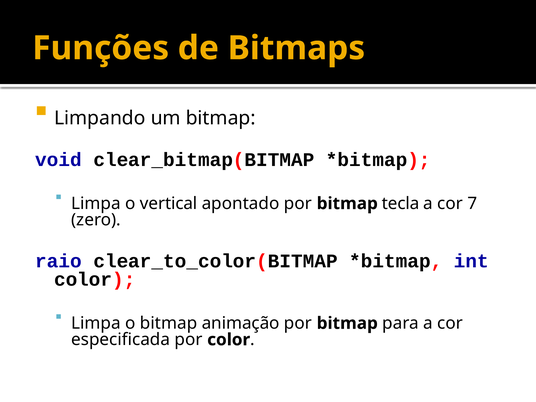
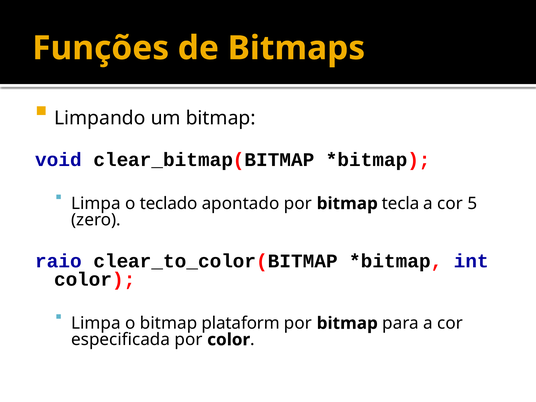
vertical: vertical -> teclado (169, 204)
7: 7 -> 5 (472, 204)
animação: animação -> plataform (241, 323)
